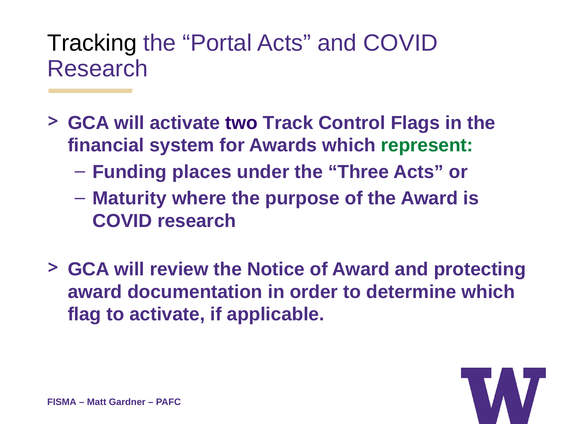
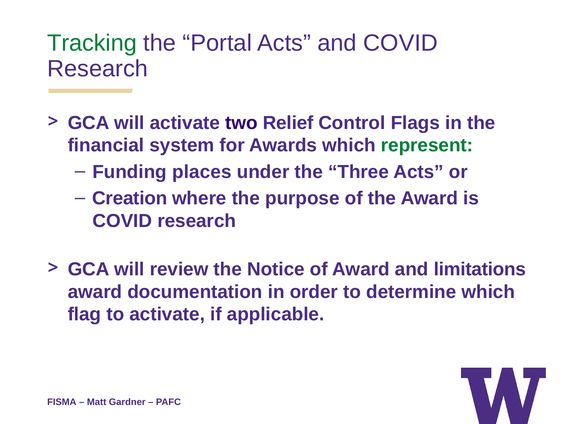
Tracking colour: black -> green (92, 43)
Track: Track -> Relief (288, 123)
Maturity: Maturity -> Creation (130, 198)
protecting: protecting -> limitations (480, 269)
